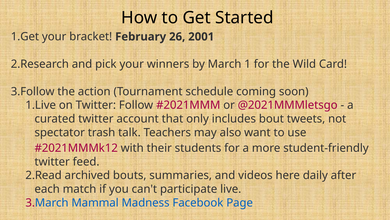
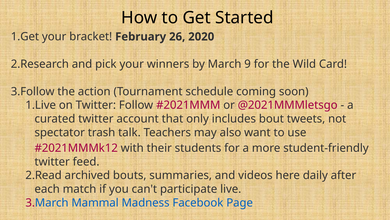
2001: 2001 -> 2020 (201, 37)
1: 1 -> 9 (248, 64)
